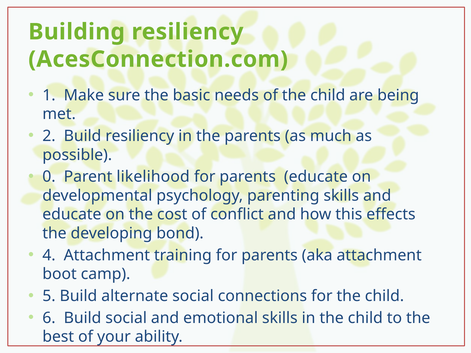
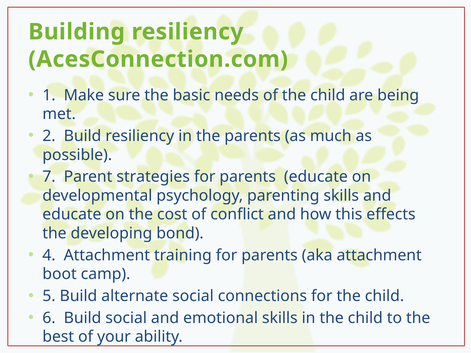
0: 0 -> 7 (49, 177)
likelihood: likelihood -> strategies (153, 177)
